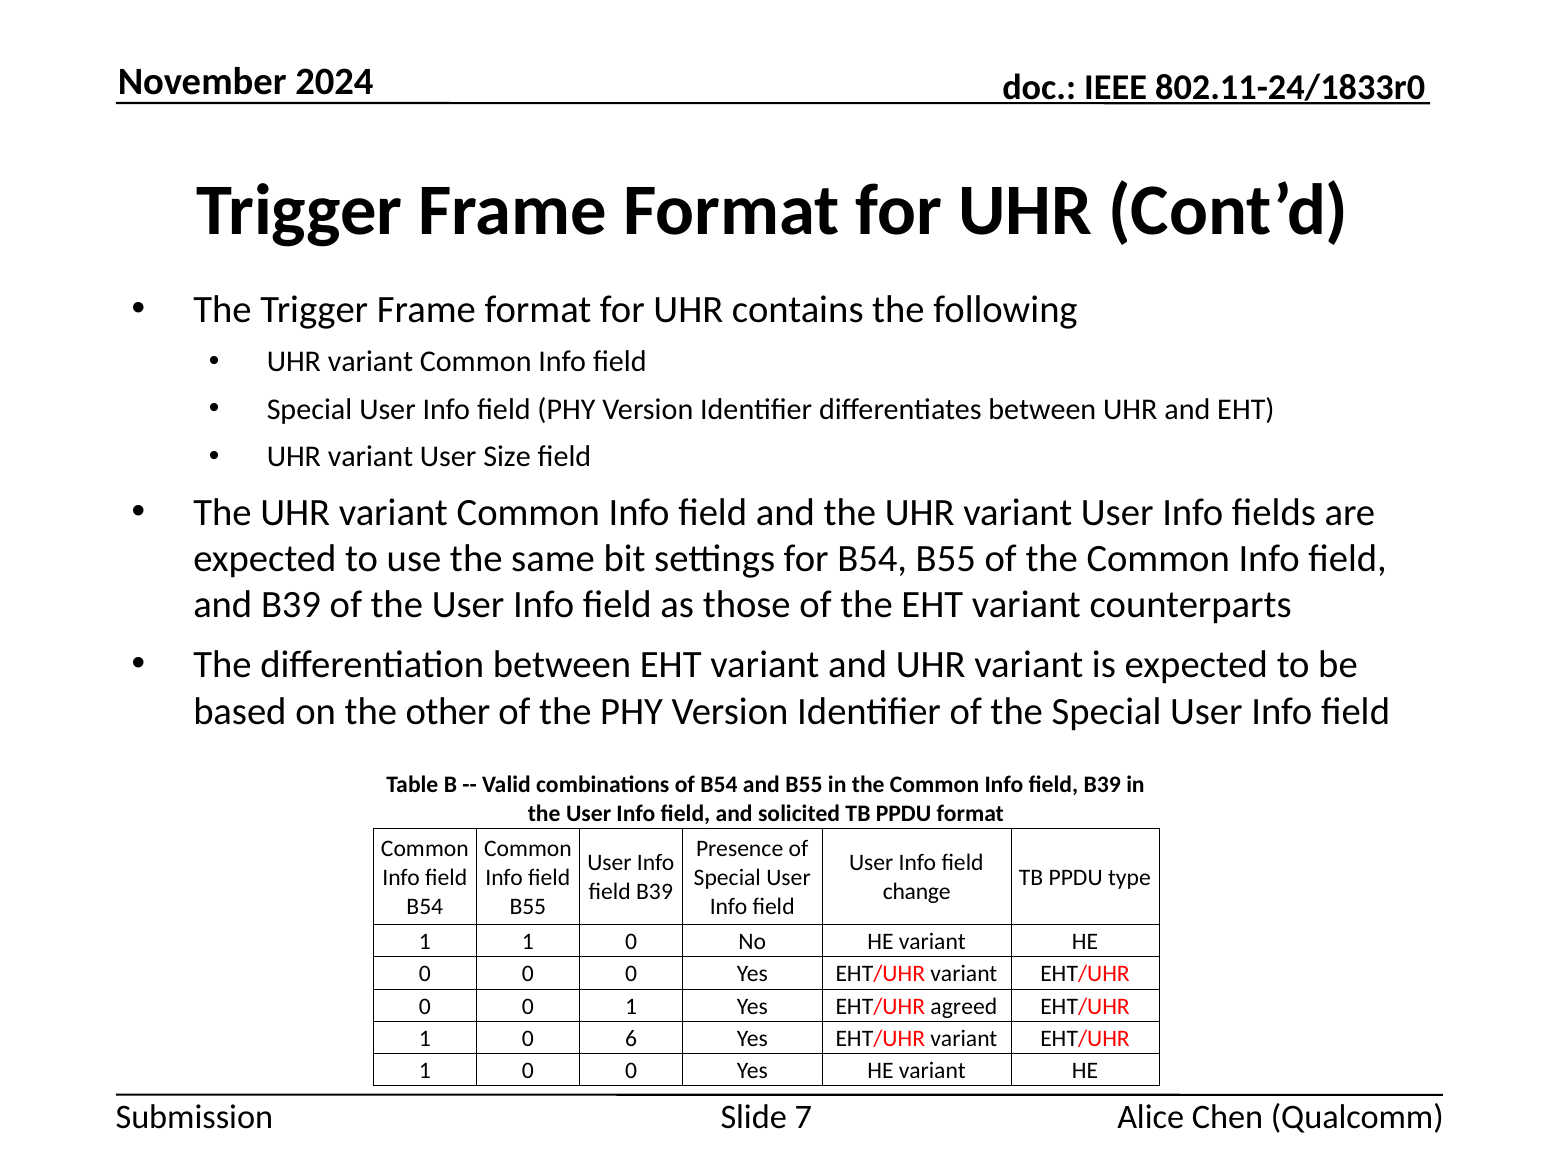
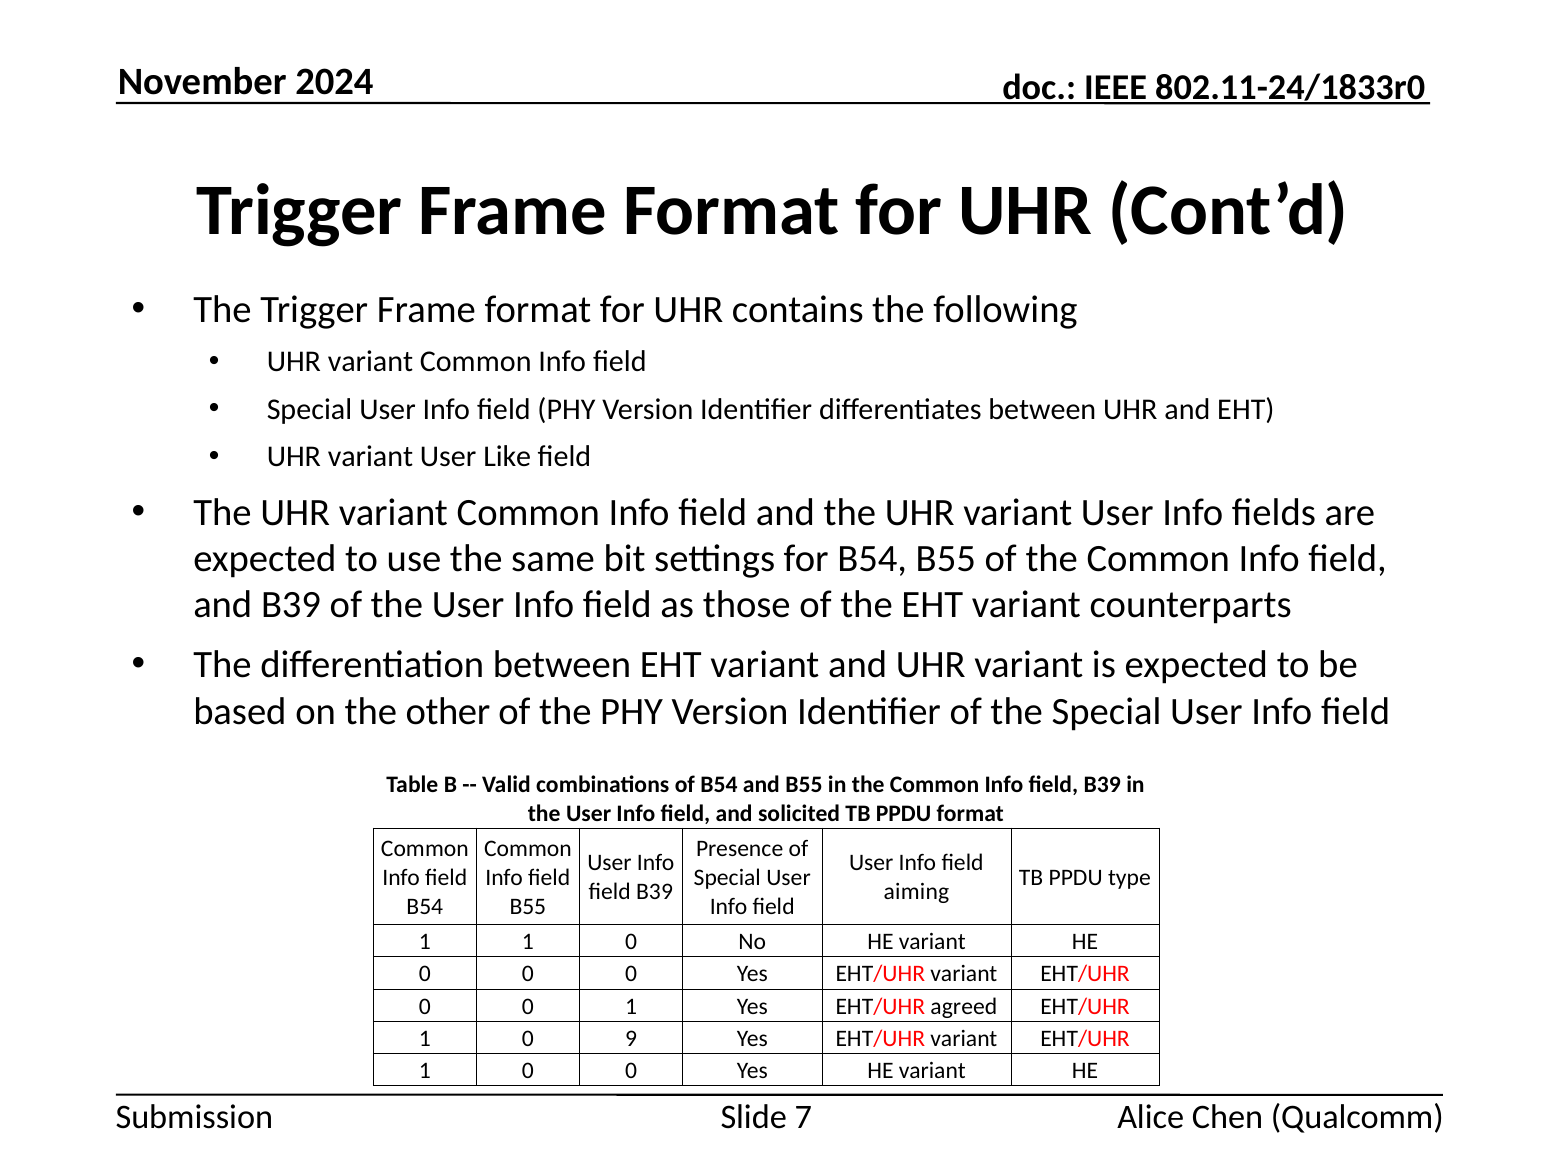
Size: Size -> Like (507, 457)
change: change -> aiming (916, 892)
6: 6 -> 9 (631, 1039)
